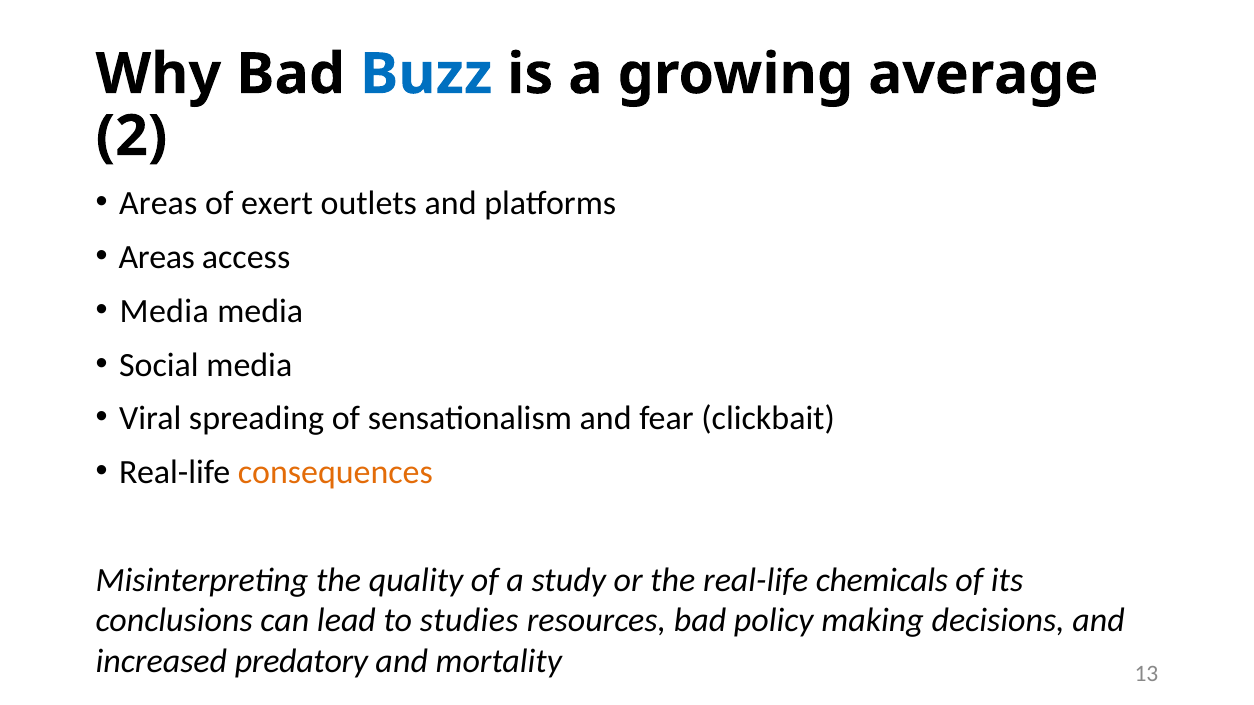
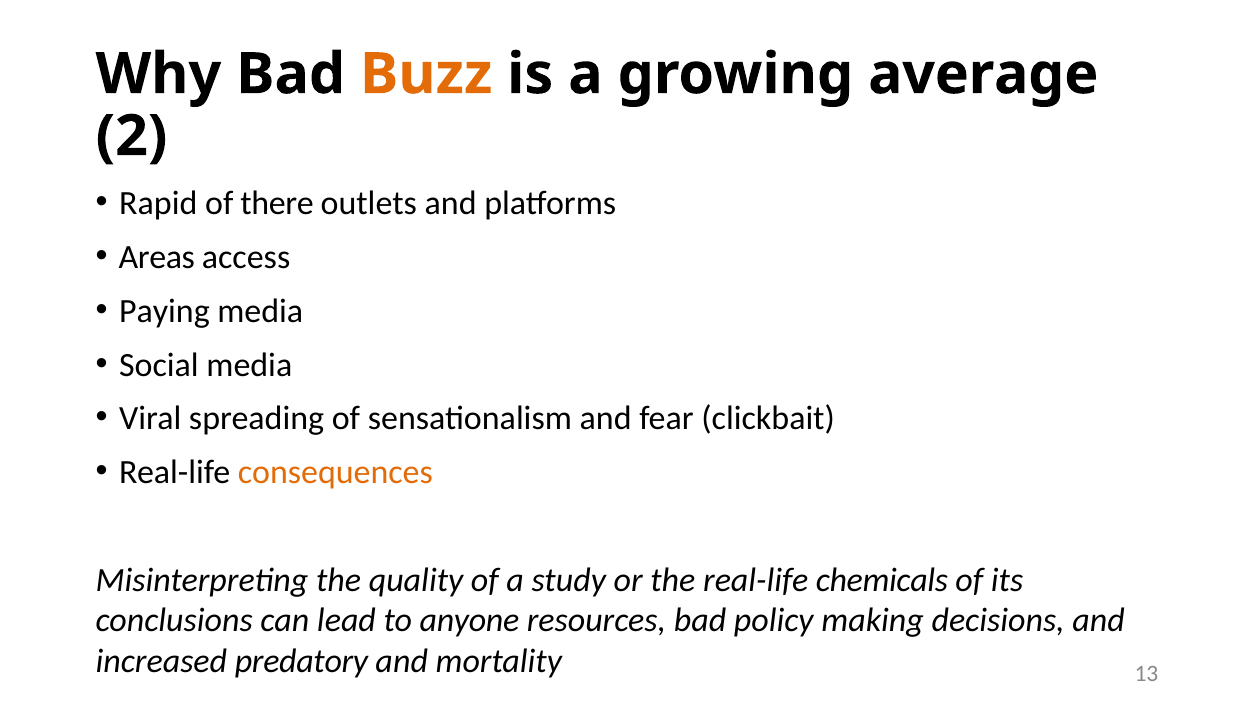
Buzz colour: blue -> orange (426, 74)
Areas: Areas -> Rapid (158, 204)
exert: exert -> there (277, 204)
Media: Media -> Paying (164, 311)
studies: studies -> anyone (469, 621)
